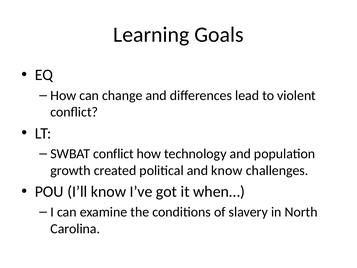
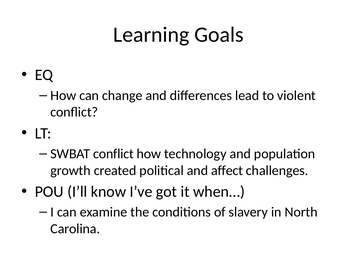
and know: know -> affect (227, 170)
